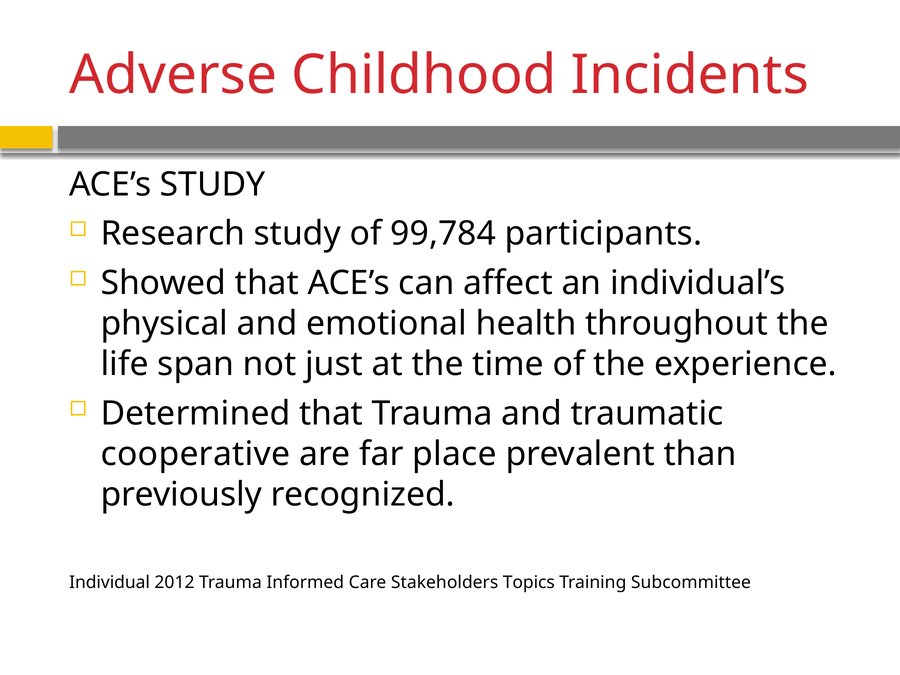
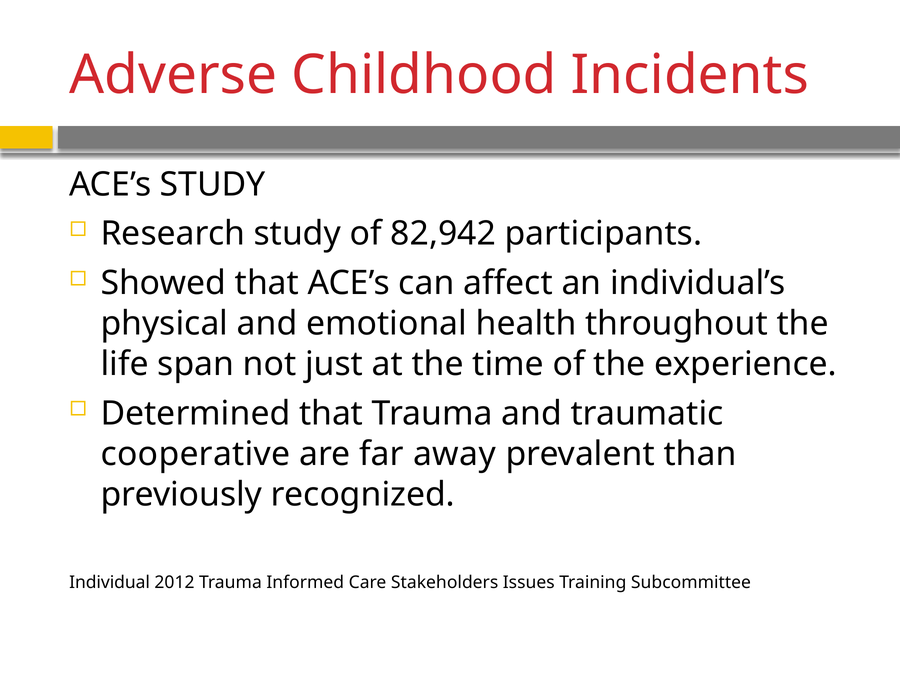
99,784: 99,784 -> 82,942 (443, 234)
place: place -> away (454, 454)
Topics: Topics -> Issues (529, 582)
